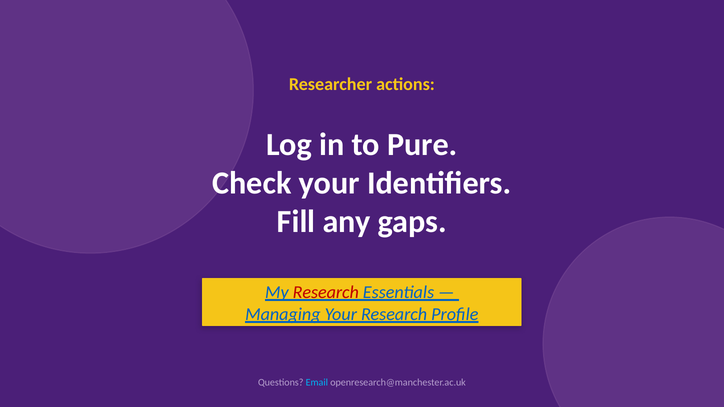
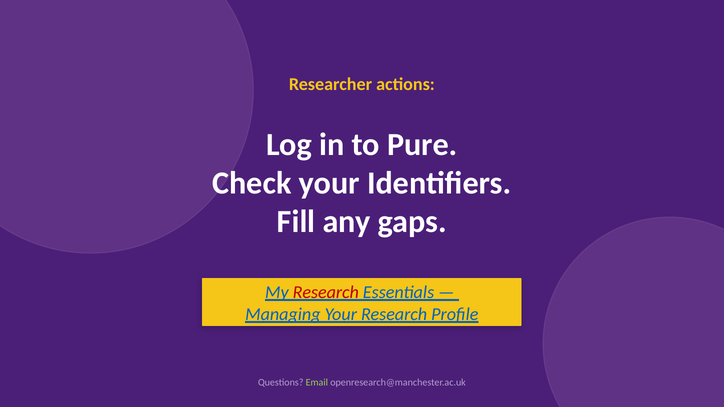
Email colour: light blue -> light green (317, 383)
